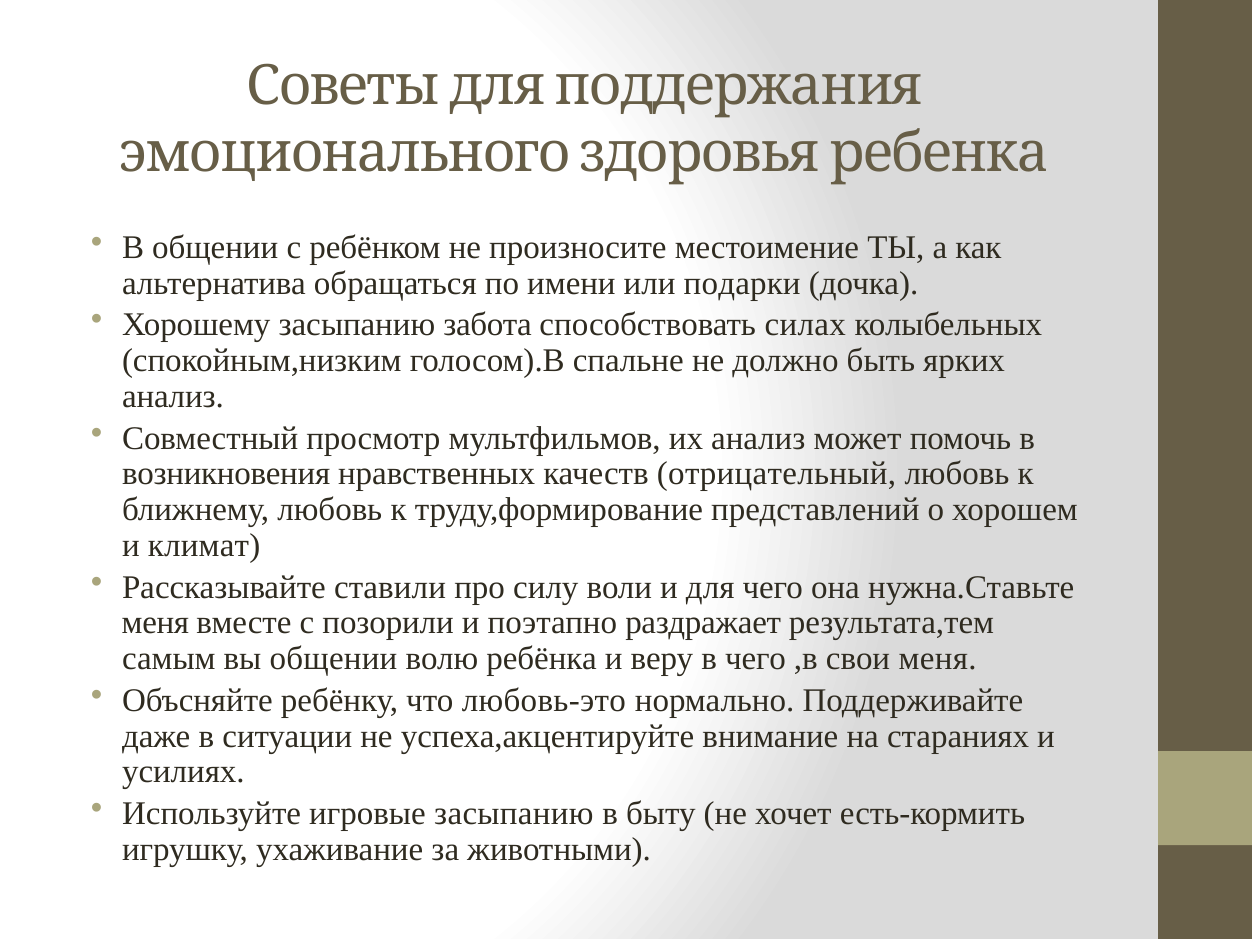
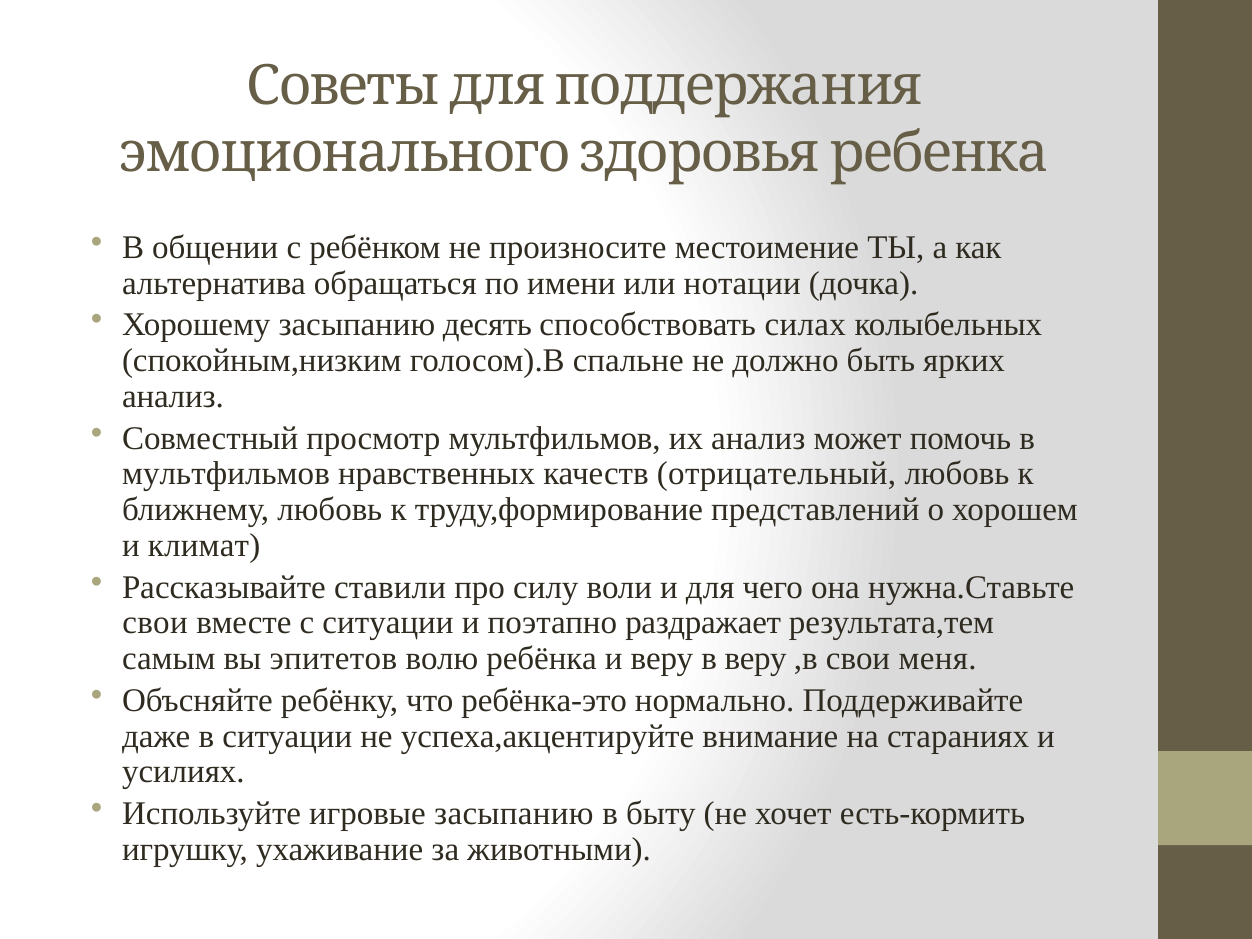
подарки: подарки -> нотации (742, 283)
забота: забота -> десять (487, 325)
возникновения: возникновения -> мультфильмов (226, 474)
меня: меня -> свои (155, 623)
с позорили: позорили -> ситуации (388, 623)
вы общении: общении -> эпитетов (333, 659)
в чего: чего -> веру (756, 659)
любовь-это: любовь-это -> ребёнка-это (544, 701)
